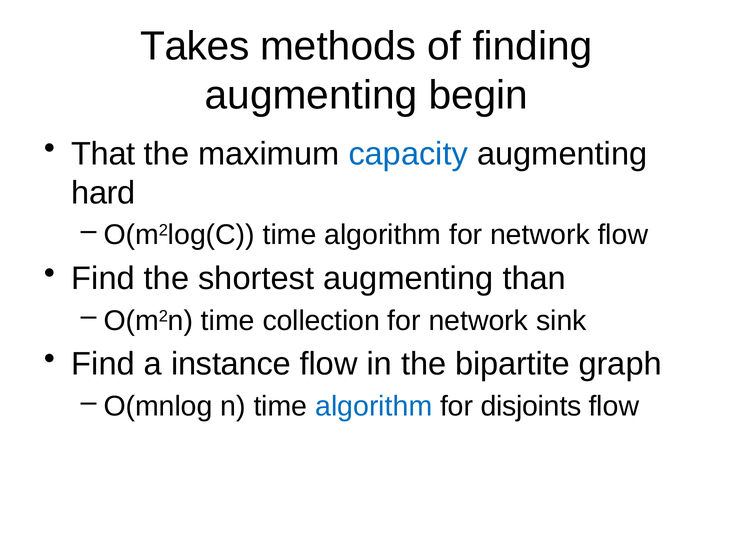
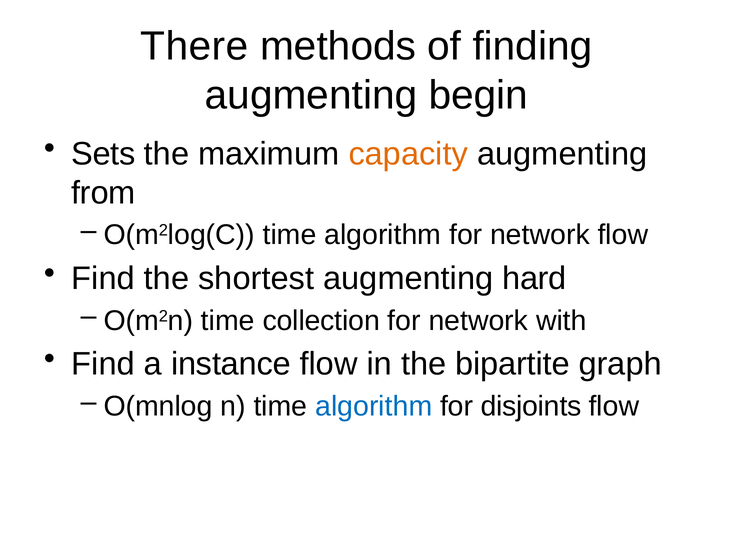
Takes: Takes -> There (194, 46)
That: That -> Sets (103, 154)
capacity colour: blue -> orange (408, 154)
hard: hard -> from (103, 193)
than: than -> hard (534, 278)
sink: sink -> with (561, 321)
